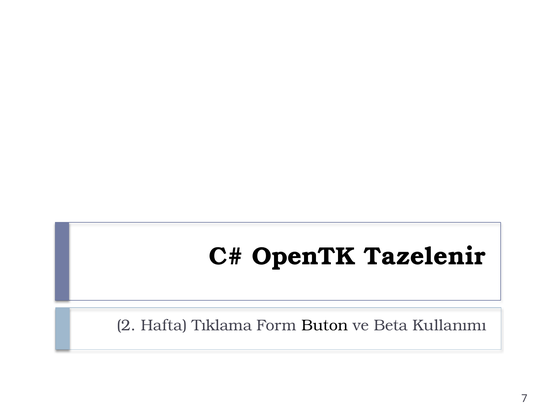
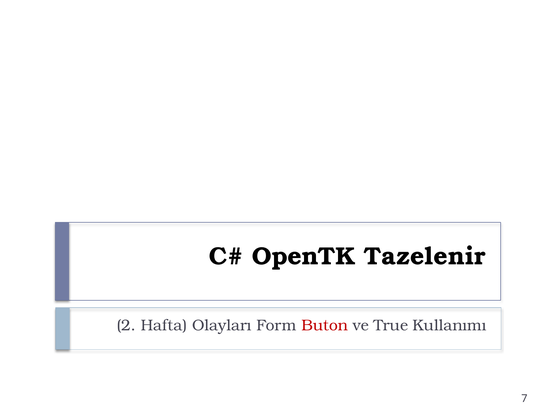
Tıklama: Tıklama -> Olayları (222, 325)
Buton colour: black -> red (325, 325)
Beta: Beta -> True (391, 325)
